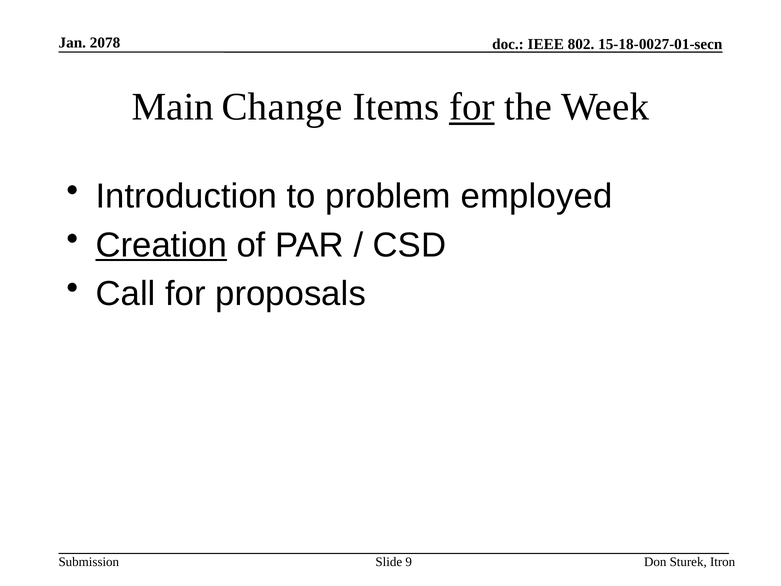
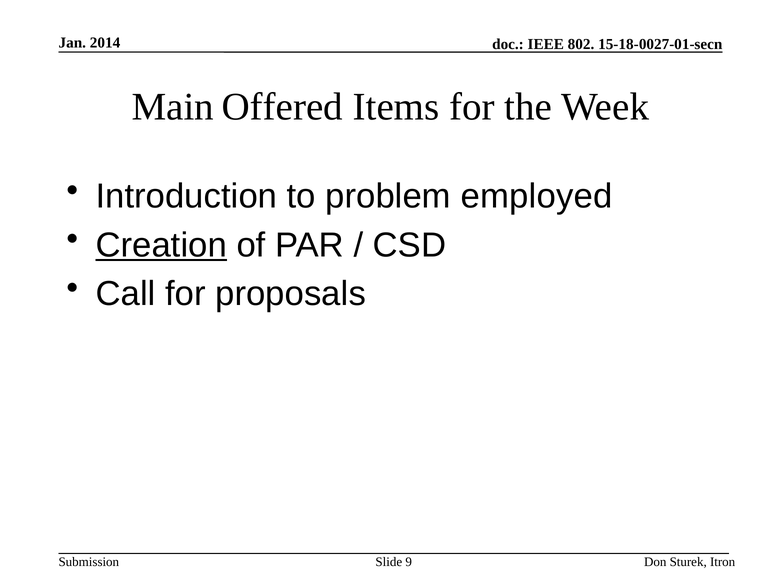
2078: 2078 -> 2014 (105, 43)
Change: Change -> Offered (282, 107)
for underline: present -> none (472, 107)
